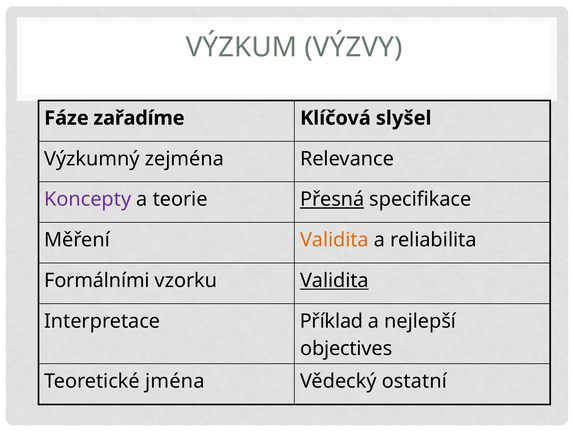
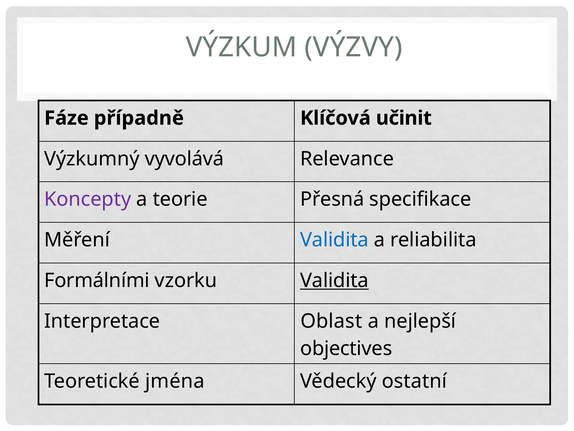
zařadíme: zařadíme -> případně (139, 118)
slyšel: slyšel -> učinit (404, 118)
zejména: zejména -> vyvolává (184, 159)
Přesná underline: present -> none (332, 199)
Validita colour: orange -> blue (334, 240)
Příklad: Příklad -> Oblast (331, 321)
